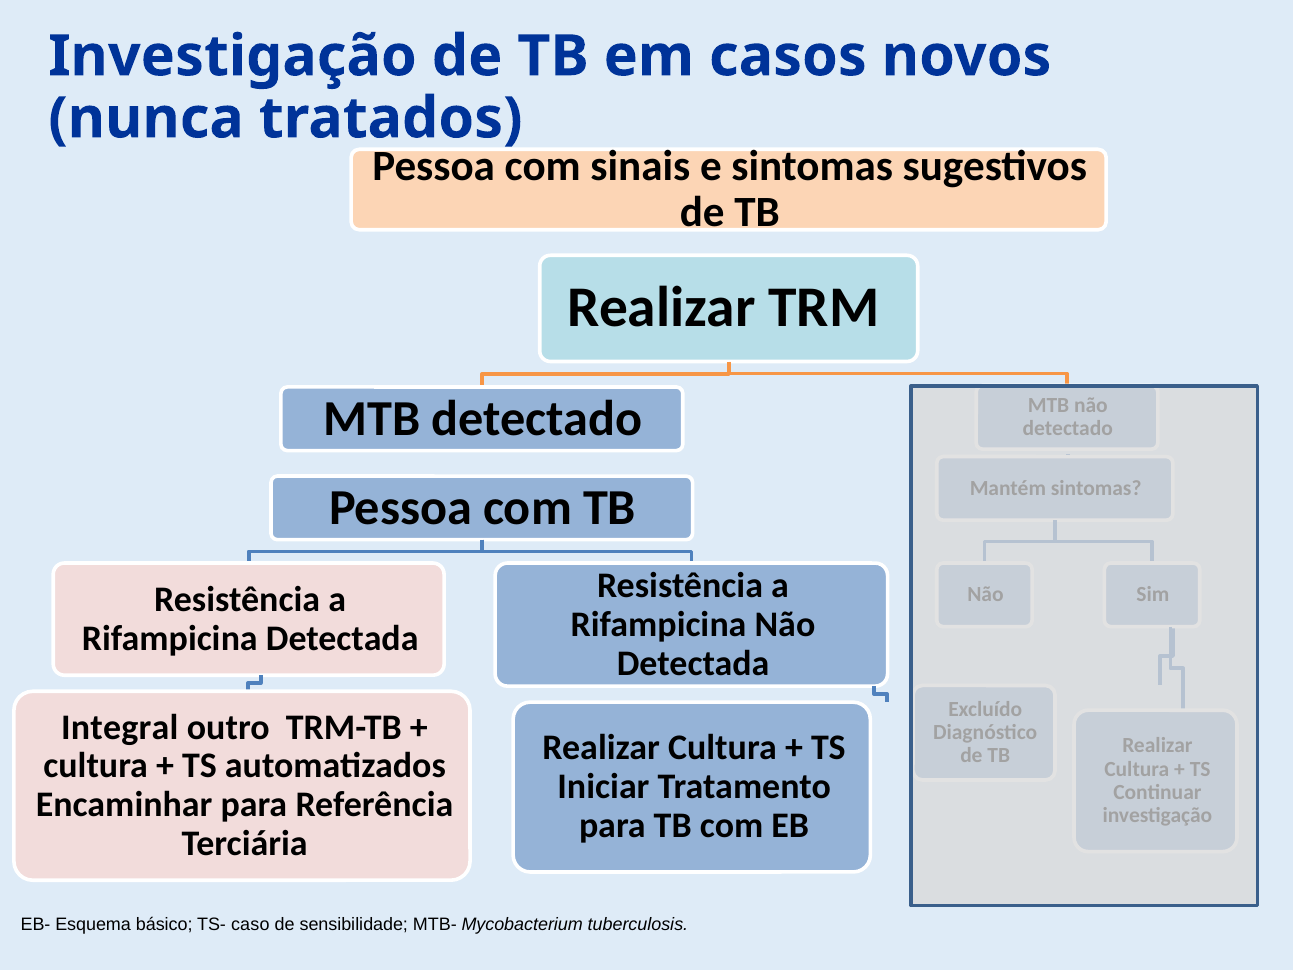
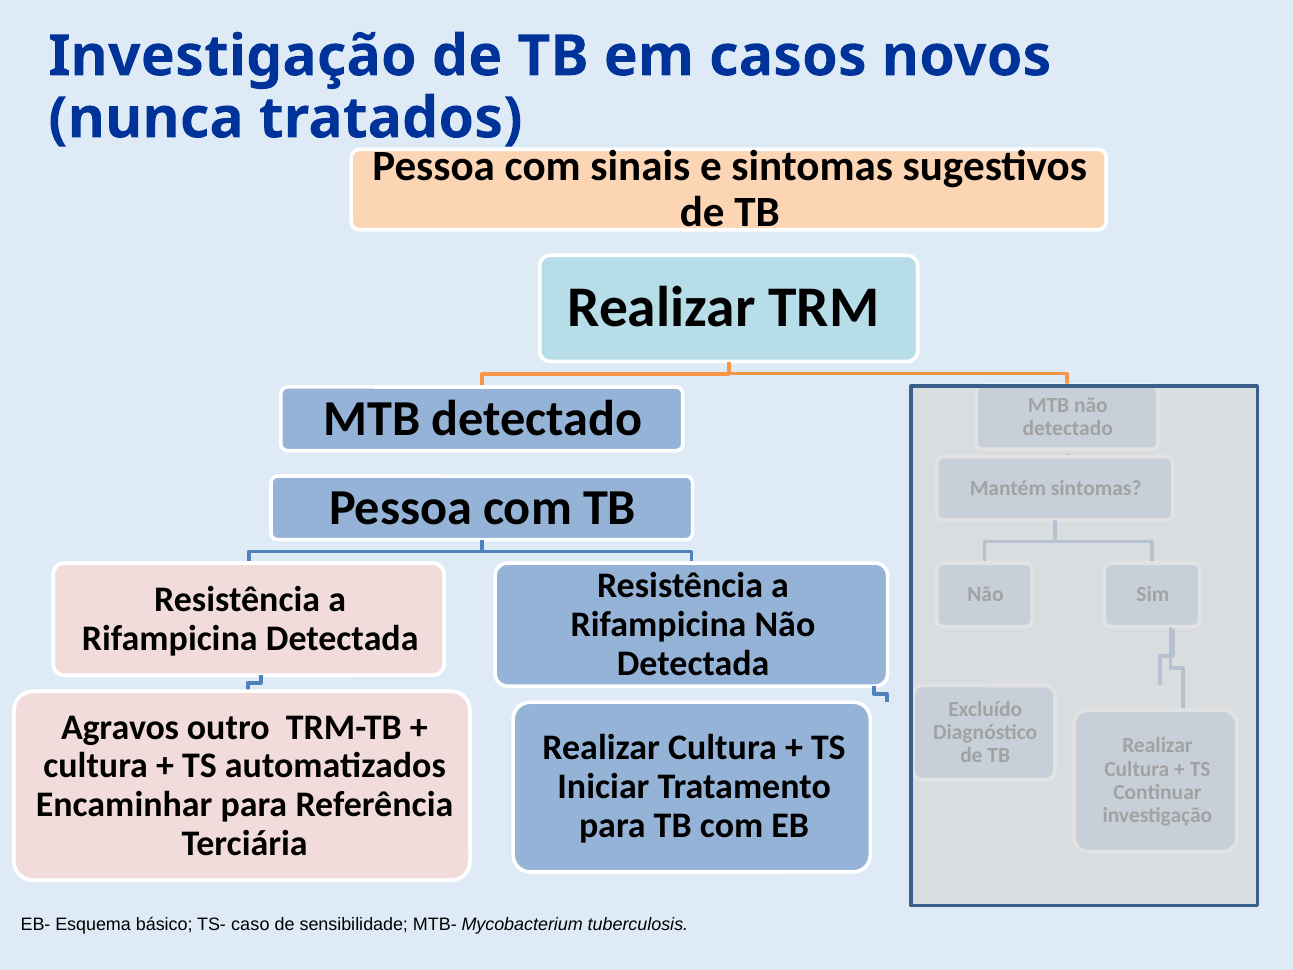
Integral: Integral -> Agravos (120, 727)
